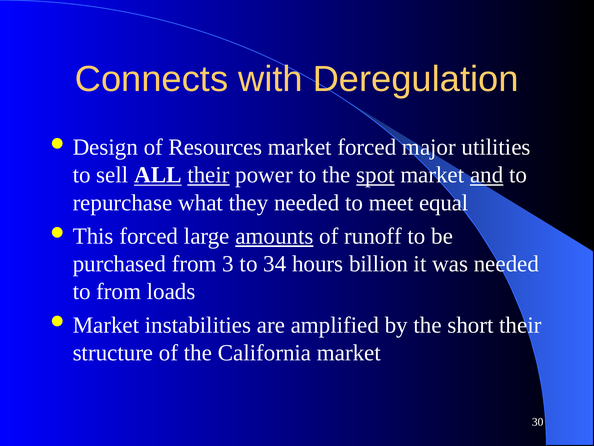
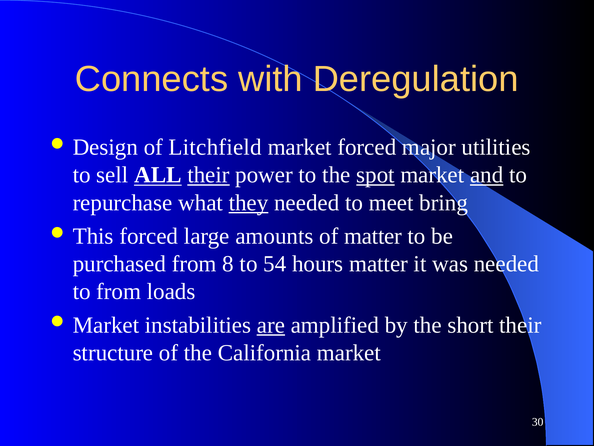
Resources: Resources -> Litchfield (215, 147)
they underline: none -> present (249, 202)
equal: equal -> bring (444, 202)
amounts underline: present -> none (274, 236)
of runoff: runoff -> matter (373, 236)
3: 3 -> 8 (228, 264)
34: 34 -> 54 (275, 264)
hours billion: billion -> matter (379, 264)
are underline: none -> present (271, 325)
